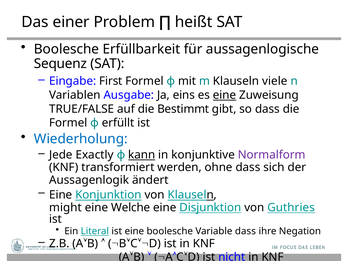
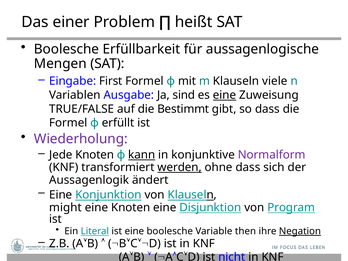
Sequenz: Sequenz -> Mengen (60, 64)
eins: eins -> sind (184, 95)
Wiederholung colour: blue -> purple (81, 139)
Jede Exactly: Exactly -> Knoten (95, 155)
werden underline: none -> present (180, 167)
eine Welche: Welche -> Knoten (131, 208)
Guthries: Guthries -> Program (291, 208)
Variable dass: dass -> then (245, 231)
Negation underline: none -> present (300, 231)
